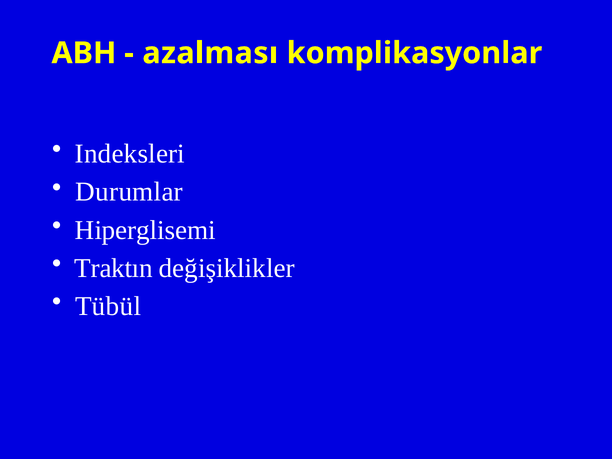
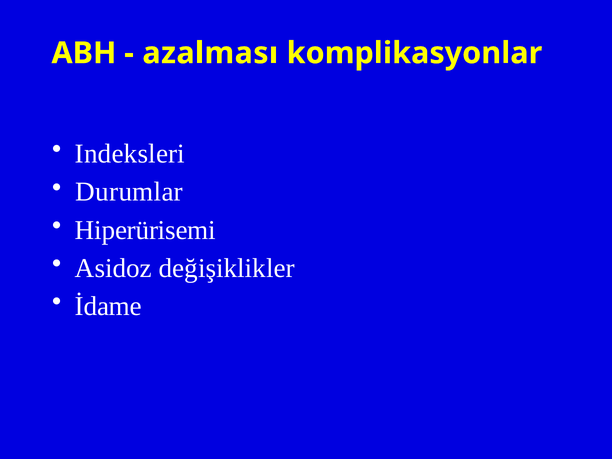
Hiperglisemi: Hiperglisemi -> Hiperürisemi (145, 230)
Traktın: Traktın -> Asidoz (113, 268)
Tübül: Tübül -> İdame (108, 306)
